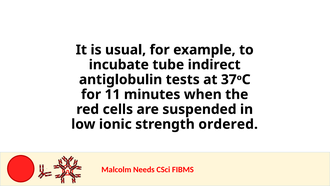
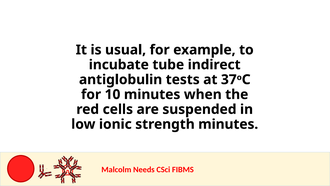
11: 11 -> 10 (113, 94)
strength ordered: ordered -> minutes (228, 124)
